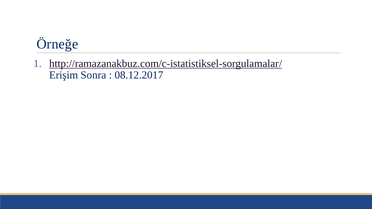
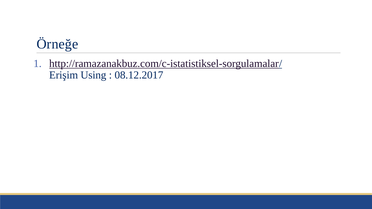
Sonra: Sonra -> Using (93, 75)
